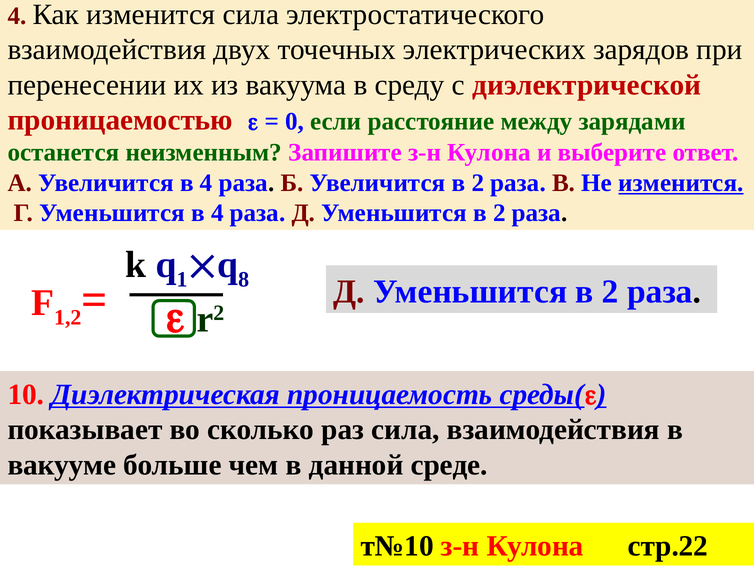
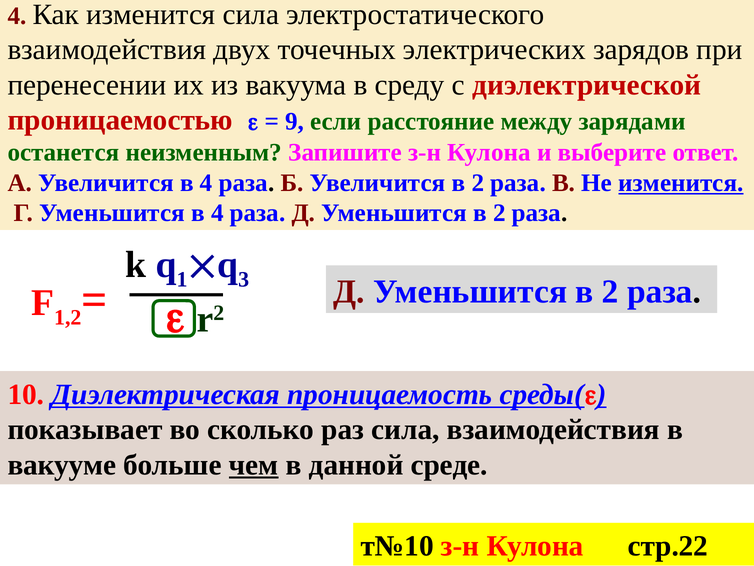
0: 0 -> 9 (295, 121)
8: 8 -> 3 (244, 279)
чем underline: none -> present (254, 465)
